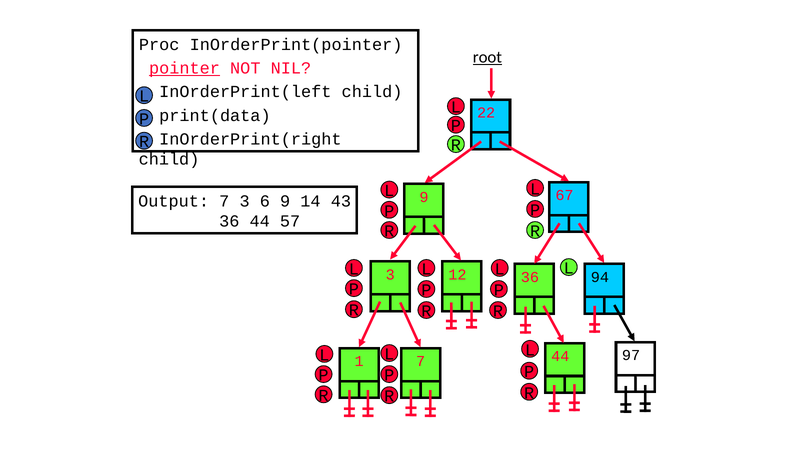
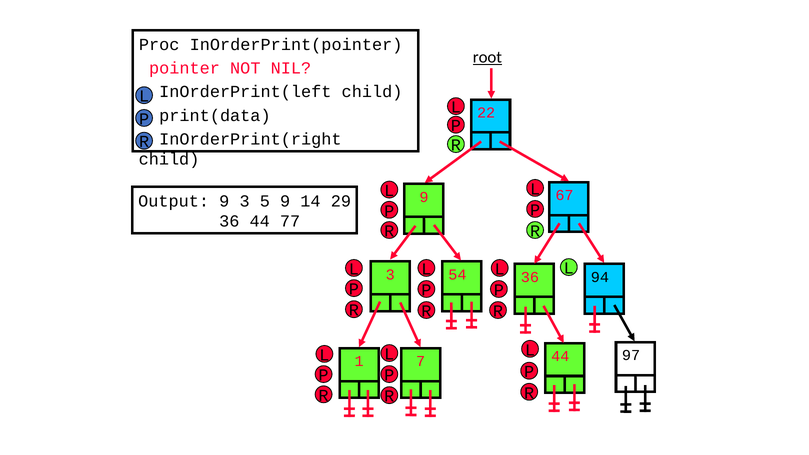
pointer underline: present -> none (185, 68)
Output 7: 7 -> 9 (224, 201)
6: 6 -> 5 (265, 201)
43: 43 -> 29 (341, 201)
57: 57 -> 77 (290, 221)
12: 12 -> 54 (457, 275)
